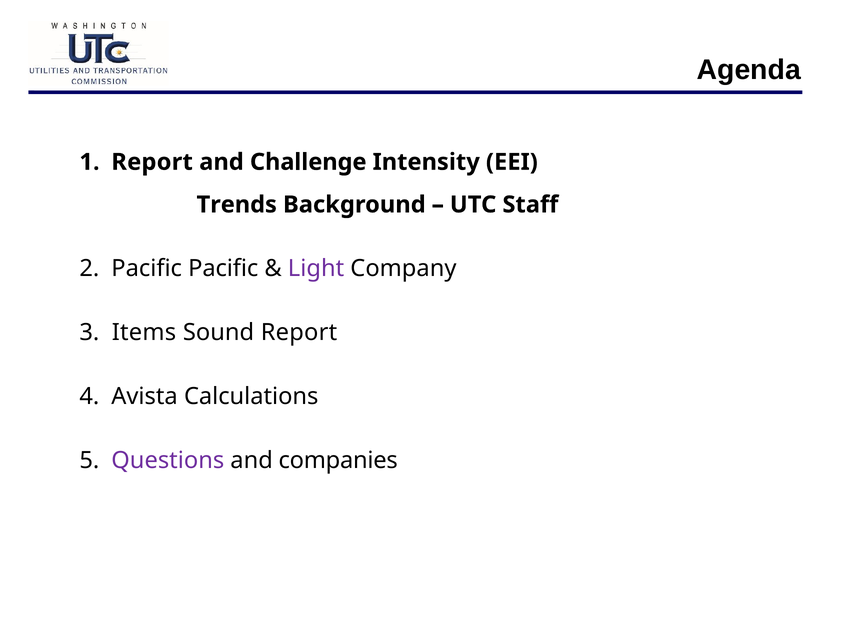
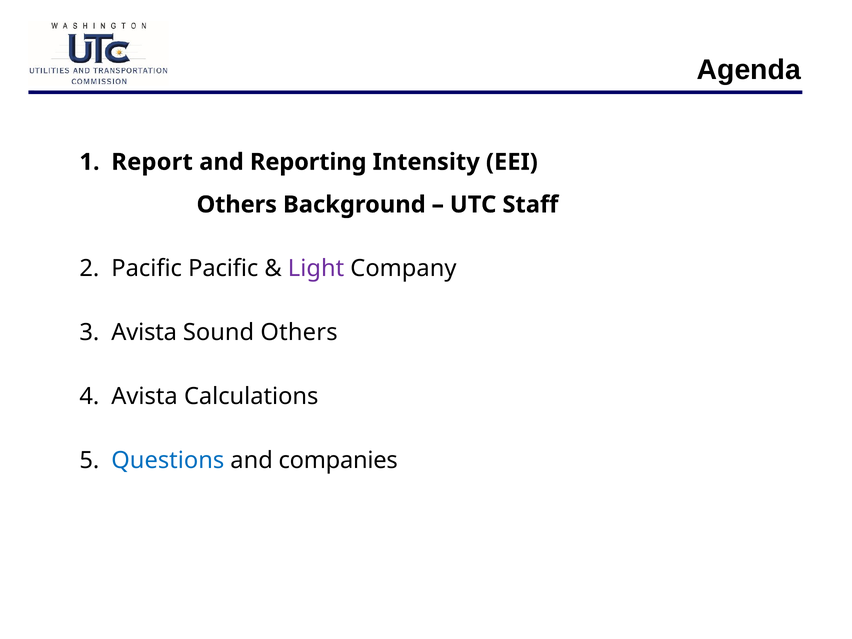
Challenge: Challenge -> Reporting (308, 162)
Trends: Trends -> Others (237, 205)
Items: Items -> Avista (144, 332)
Sound Report: Report -> Others (299, 332)
Questions colour: purple -> blue (168, 460)
